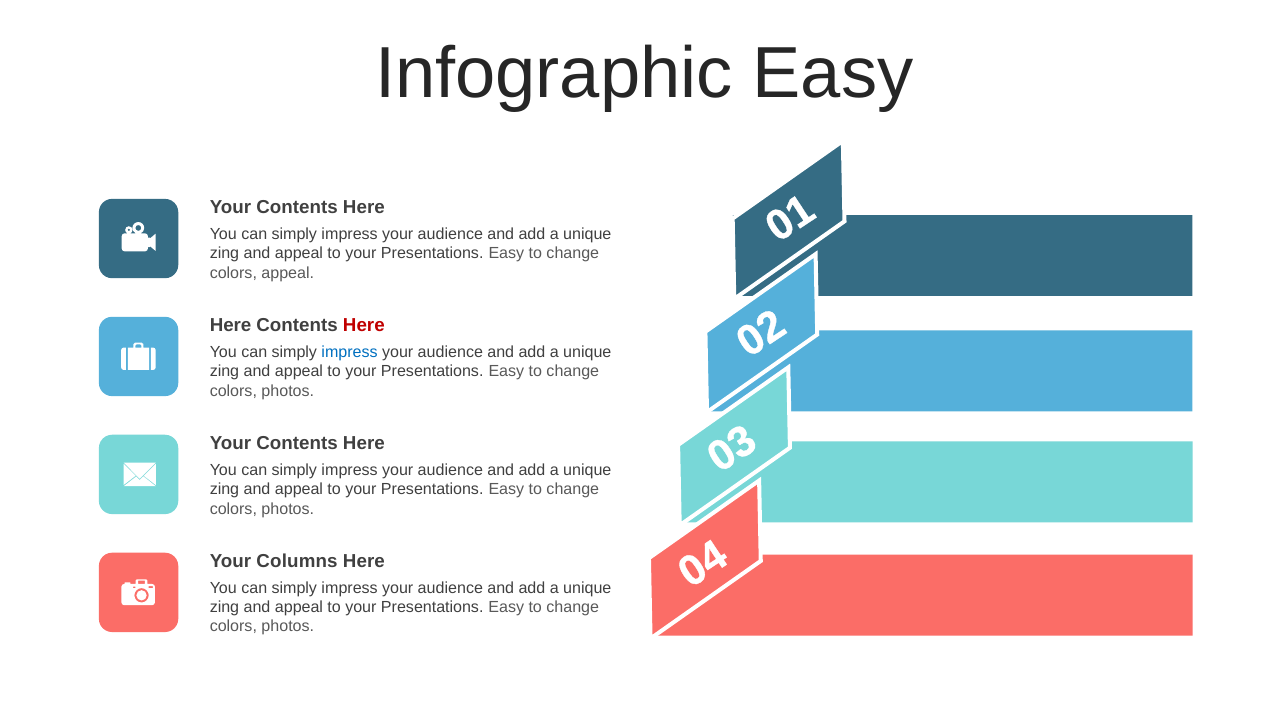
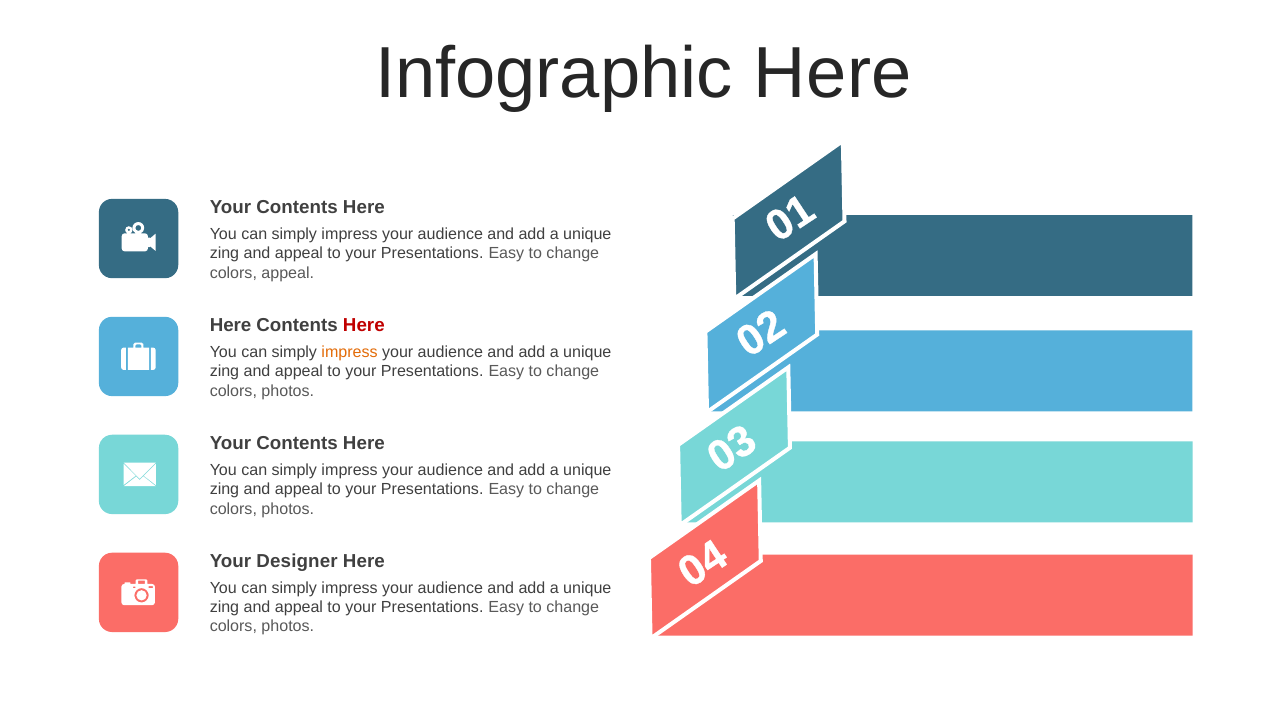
Infographic Easy: Easy -> Here (833, 74)
impress colour: blue -> orange (350, 352)
Columns: Columns -> Designer (297, 562)
